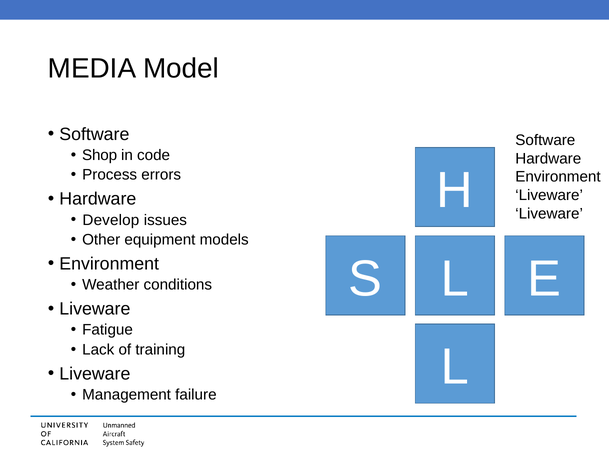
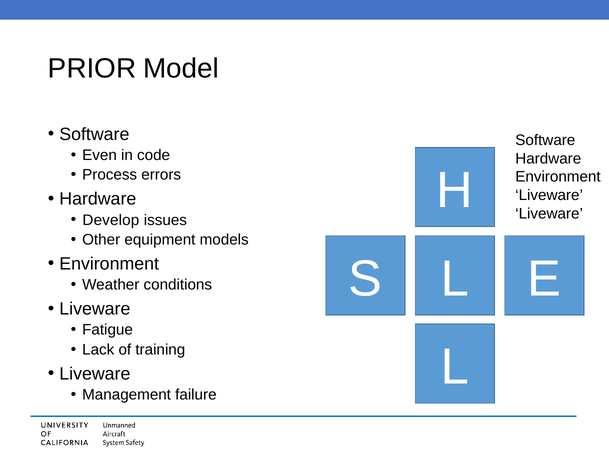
MEDIA: MEDIA -> PRIOR (92, 68)
Shop: Shop -> Even (100, 155)
